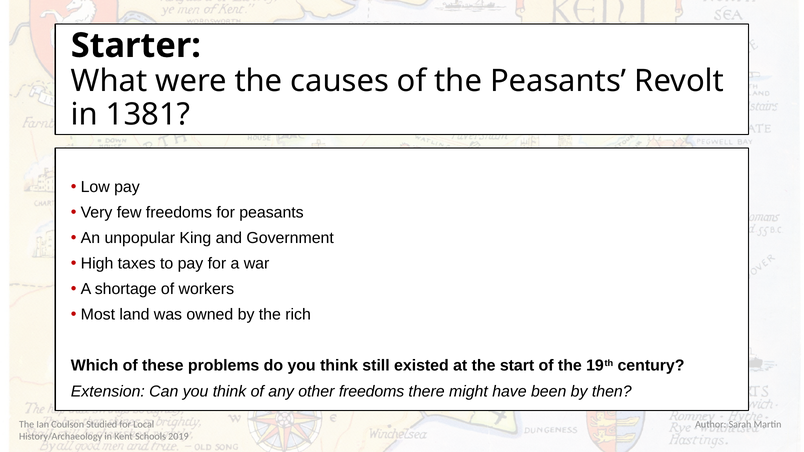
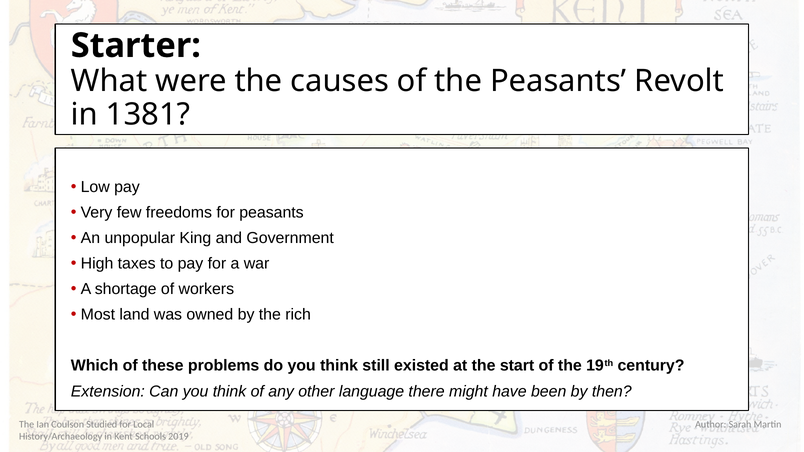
other freedoms: freedoms -> language (371, 392)
